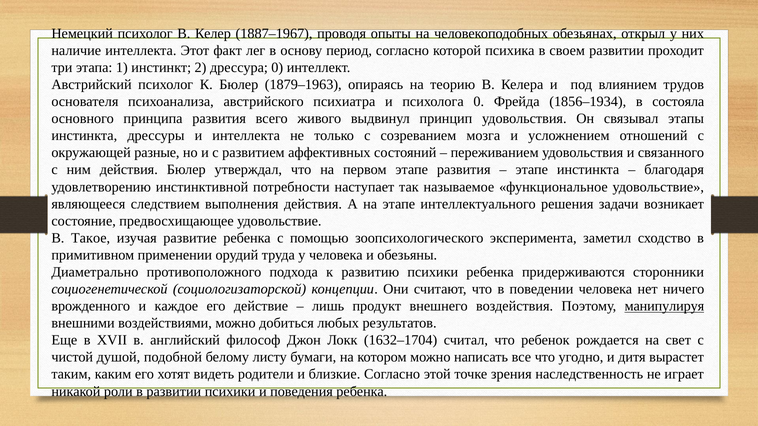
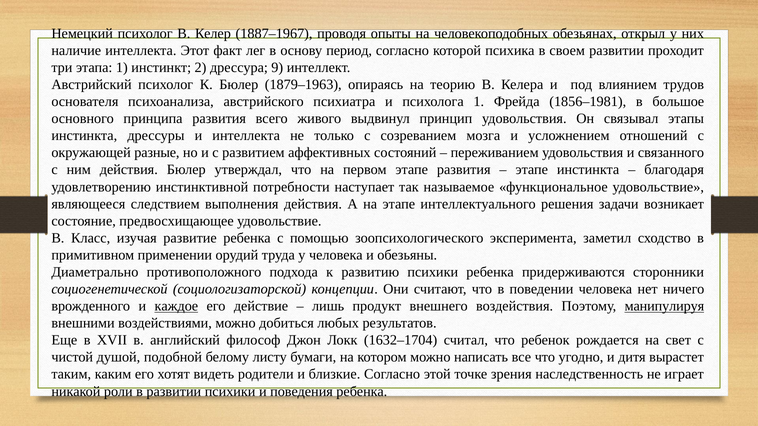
дрессура 0: 0 -> 9 (277, 68)
психолога 0: 0 -> 1 (479, 102)
1856–1934: 1856–1934 -> 1856–1981 (588, 102)
состояла: состояла -> большое (678, 102)
Такое: Такое -> Класс (91, 238)
каждое underline: none -> present (176, 306)
